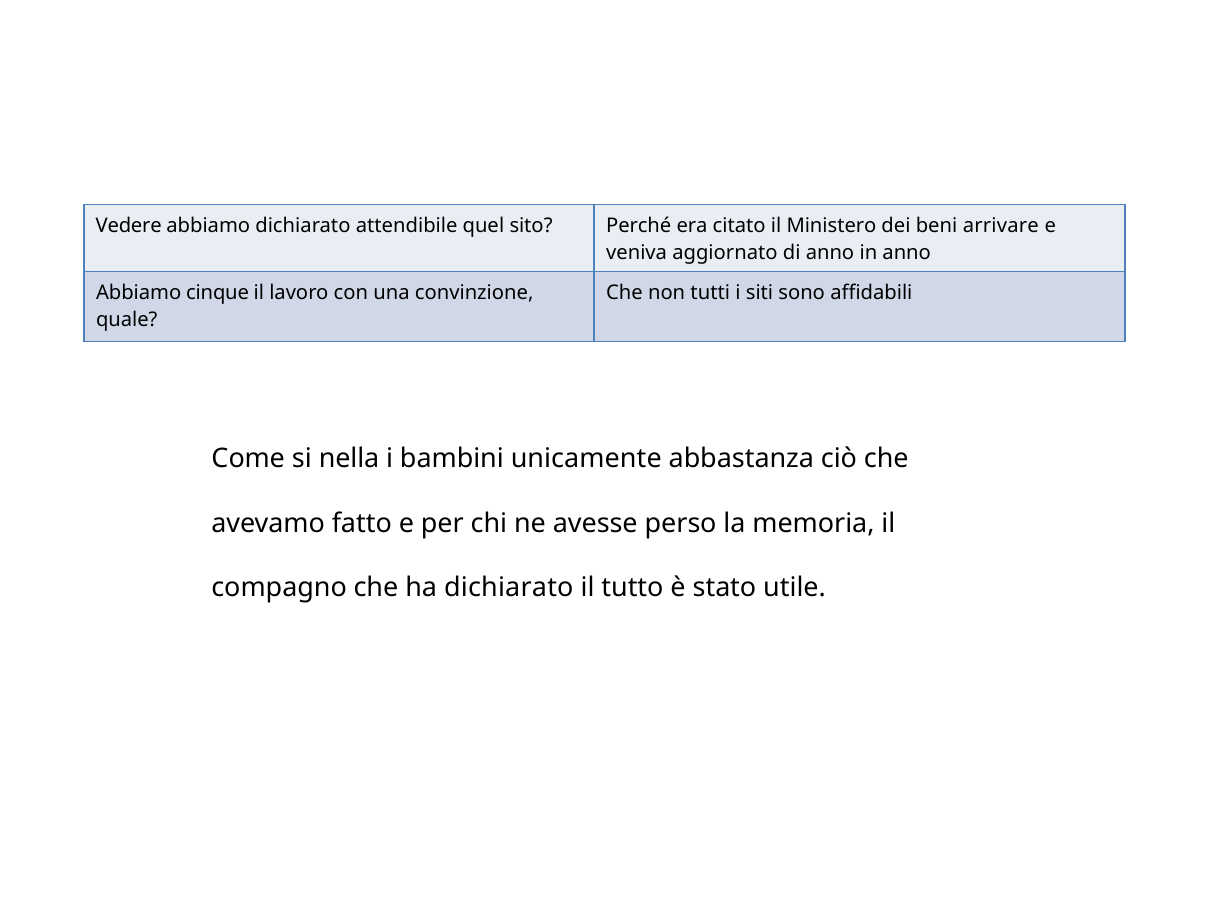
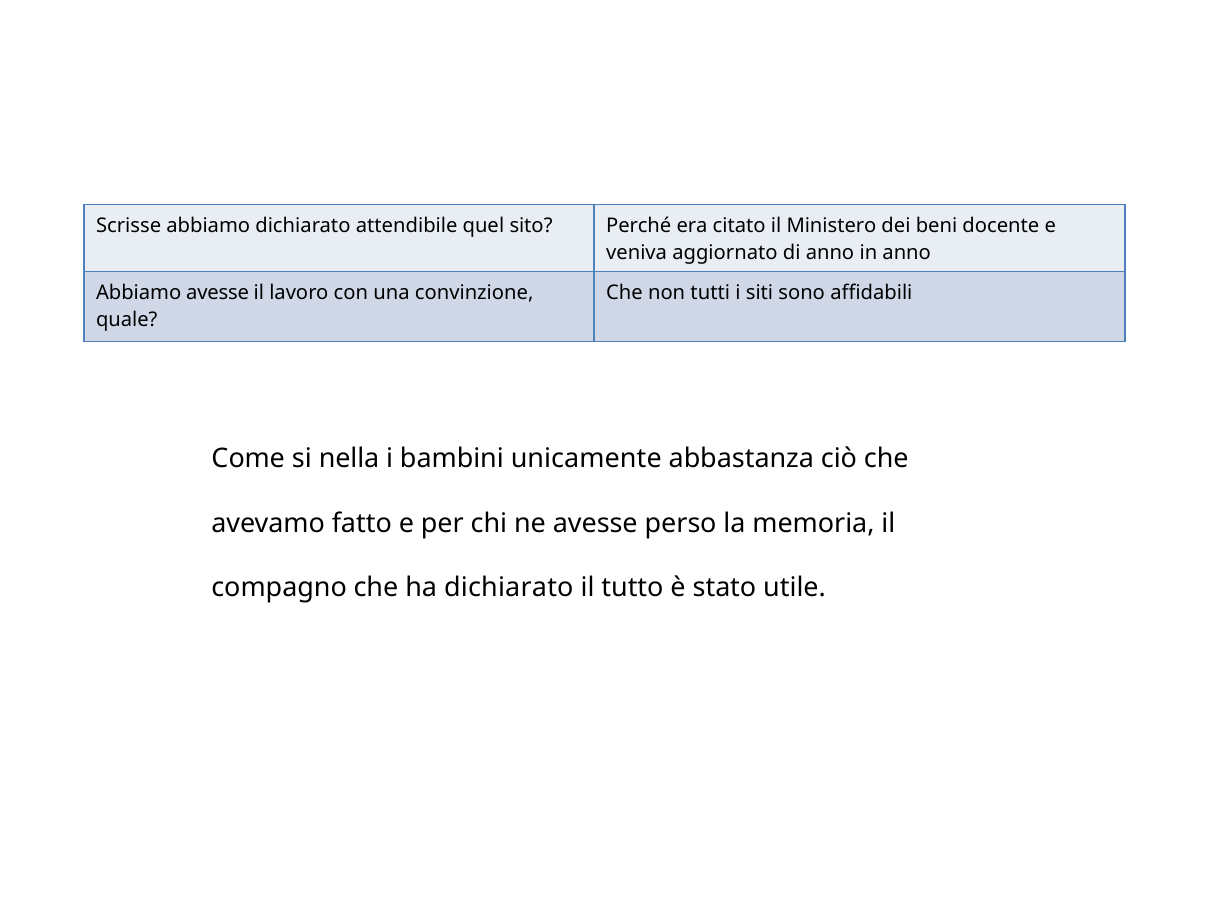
Vedere: Vedere -> Scrisse (129, 226)
arrivare: arrivare -> docente (1001, 226)
Abbiamo cinque: cinque -> avesse (218, 293)
